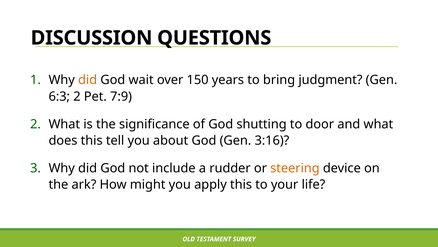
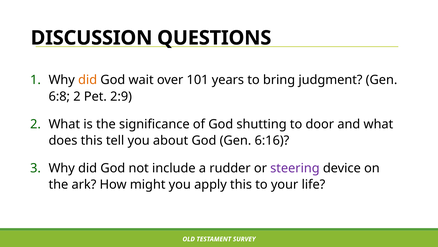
150: 150 -> 101 (198, 80)
6:3: 6:3 -> 6:8 (59, 96)
7:9: 7:9 -> 2:9 (121, 96)
3:16: 3:16 -> 6:16 (272, 140)
steering colour: orange -> purple (295, 168)
